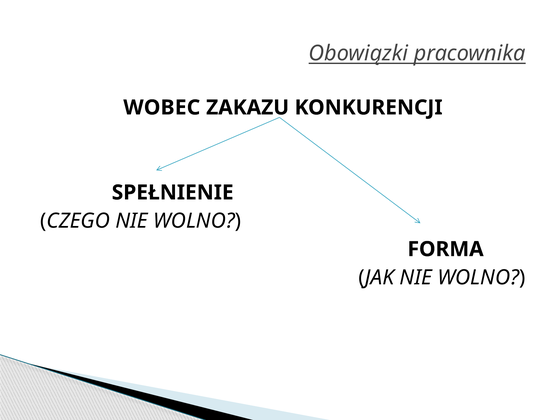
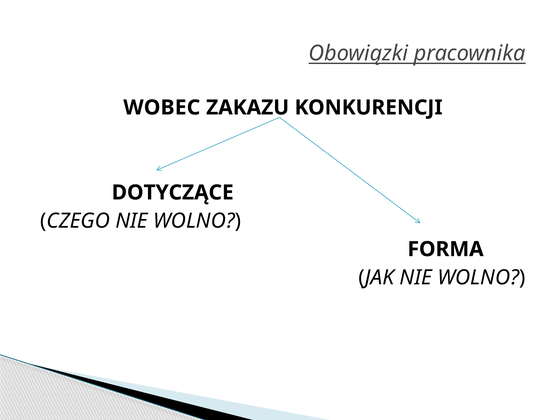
SPEŁNIENIE: SPEŁNIENIE -> DOTYCZĄCE (173, 192)
